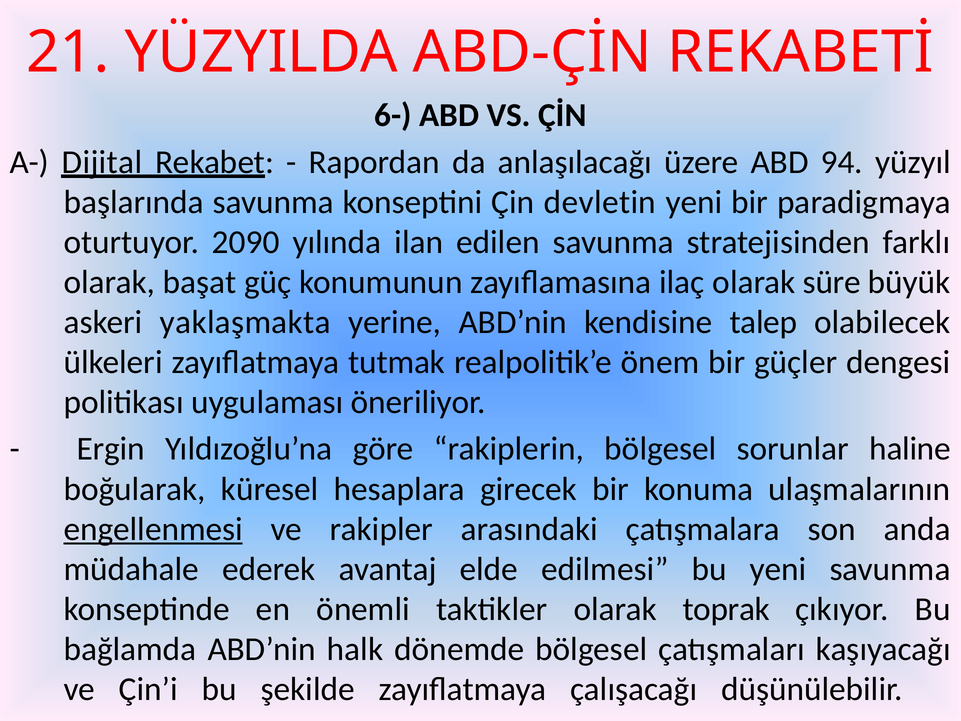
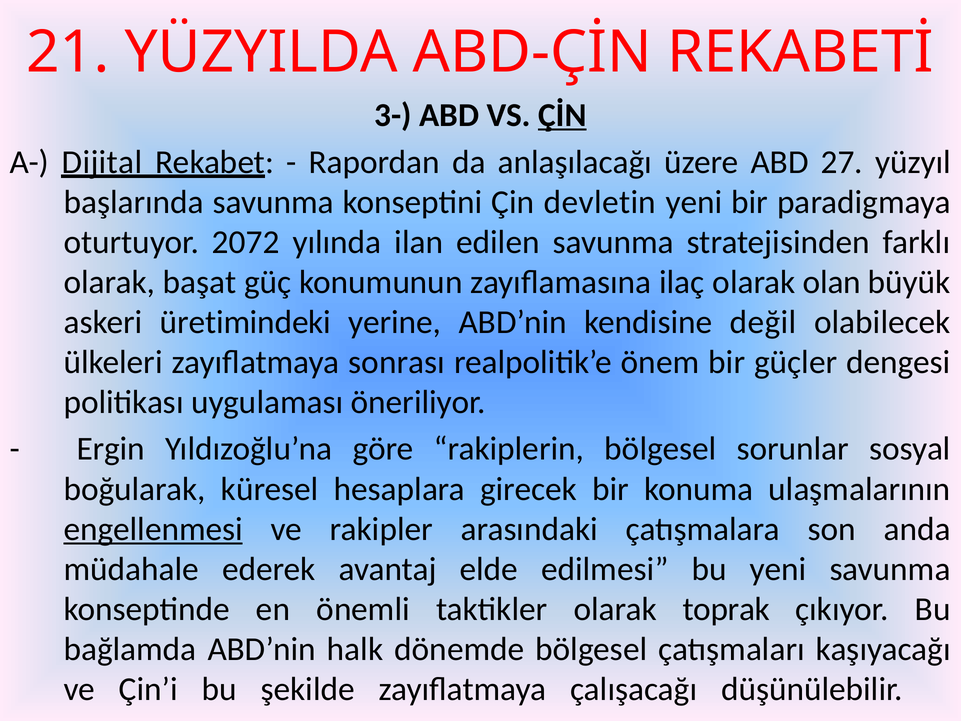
6-: 6- -> 3- (393, 115)
ÇİN underline: none -> present (562, 115)
94: 94 -> 27 (842, 162)
2090: 2090 -> 2072 (246, 242)
süre: süre -> olan (832, 282)
yaklaşmakta: yaklaşmakta -> üretimindeki (246, 322)
talep: talep -> değil (763, 322)
tutmak: tutmak -> sonrası (397, 362)
haline: haline -> sosyal (910, 449)
